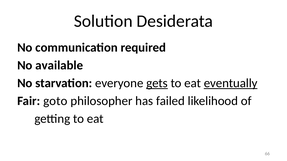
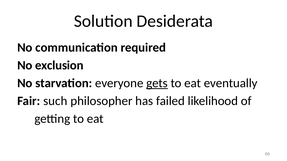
available: available -> exclusion (59, 66)
eventually underline: present -> none (231, 83)
goto: goto -> such (55, 101)
